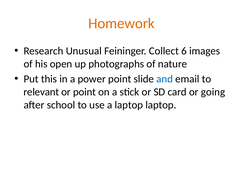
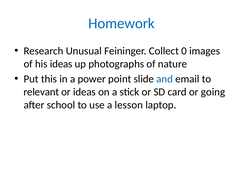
Homework colour: orange -> blue (121, 24)
6: 6 -> 0 (184, 51)
his open: open -> ideas (61, 64)
or point: point -> ideas (84, 92)
a laptop: laptop -> lesson (129, 105)
